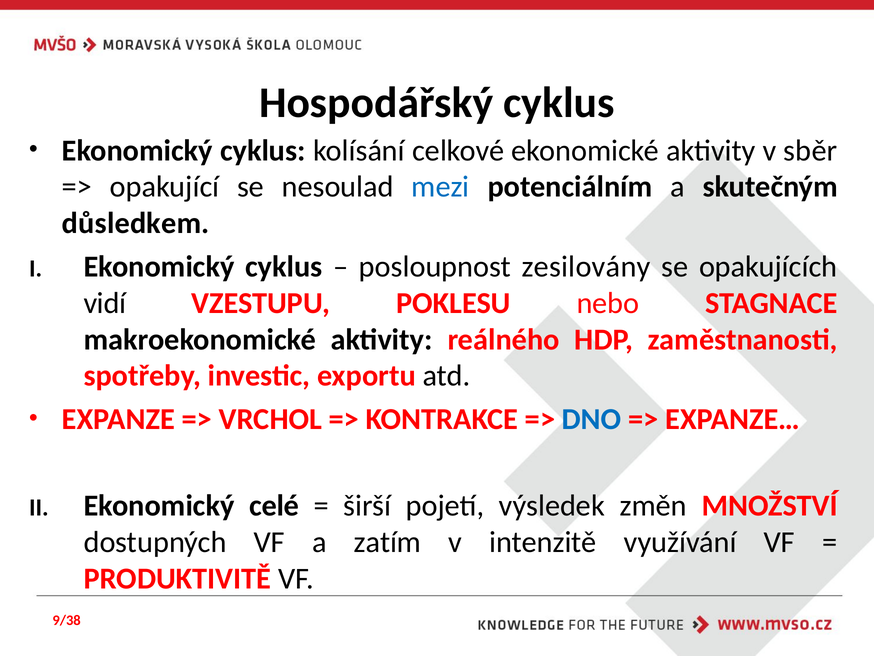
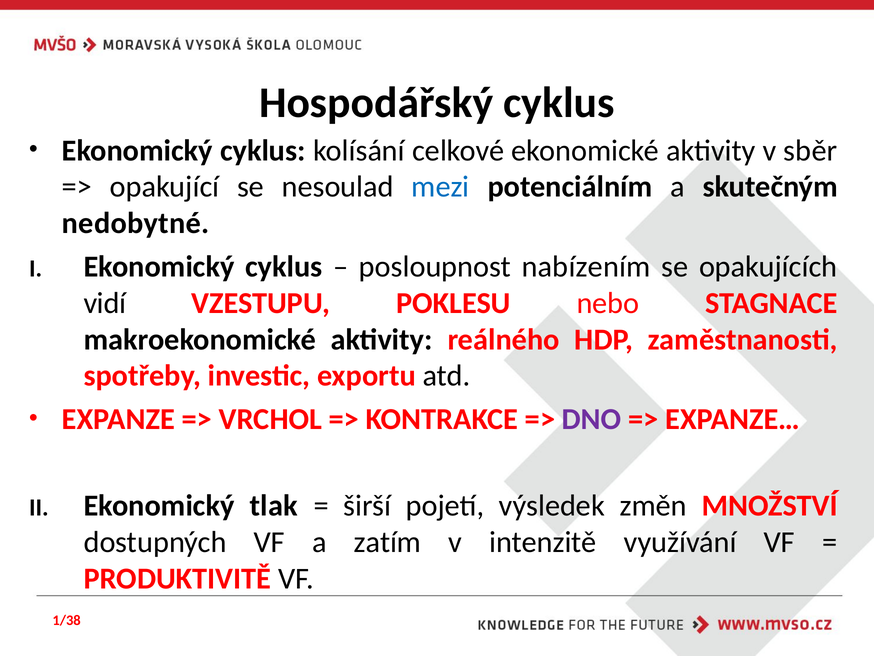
důsledkem: důsledkem -> nedobytné (136, 223)
zesilovány: zesilovány -> nabízením (586, 266)
DNO colour: blue -> purple (592, 419)
celé: celé -> tlak (274, 505)
9/38: 9/38 -> 1/38 (67, 620)
